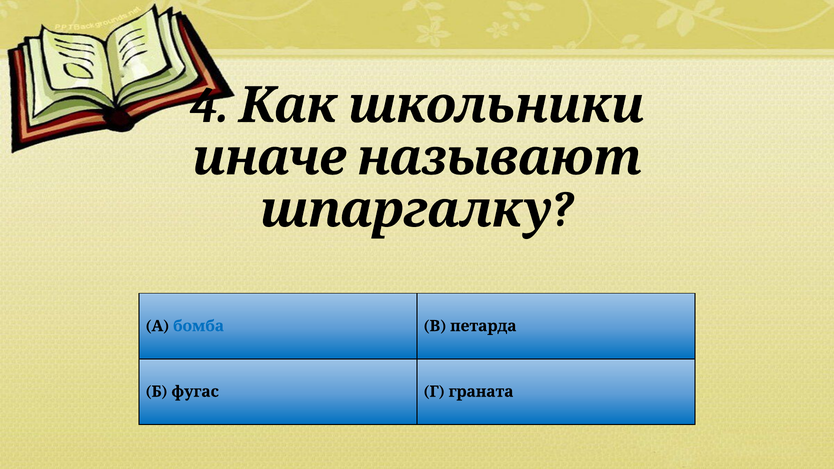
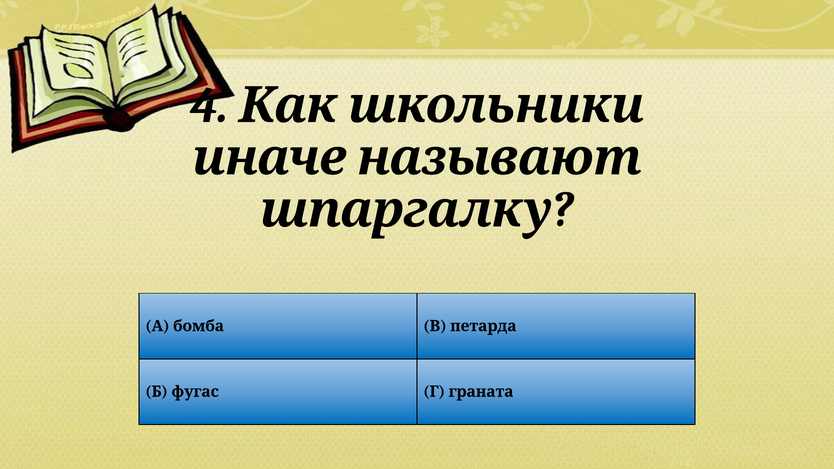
бомба colour: blue -> black (199, 326)
